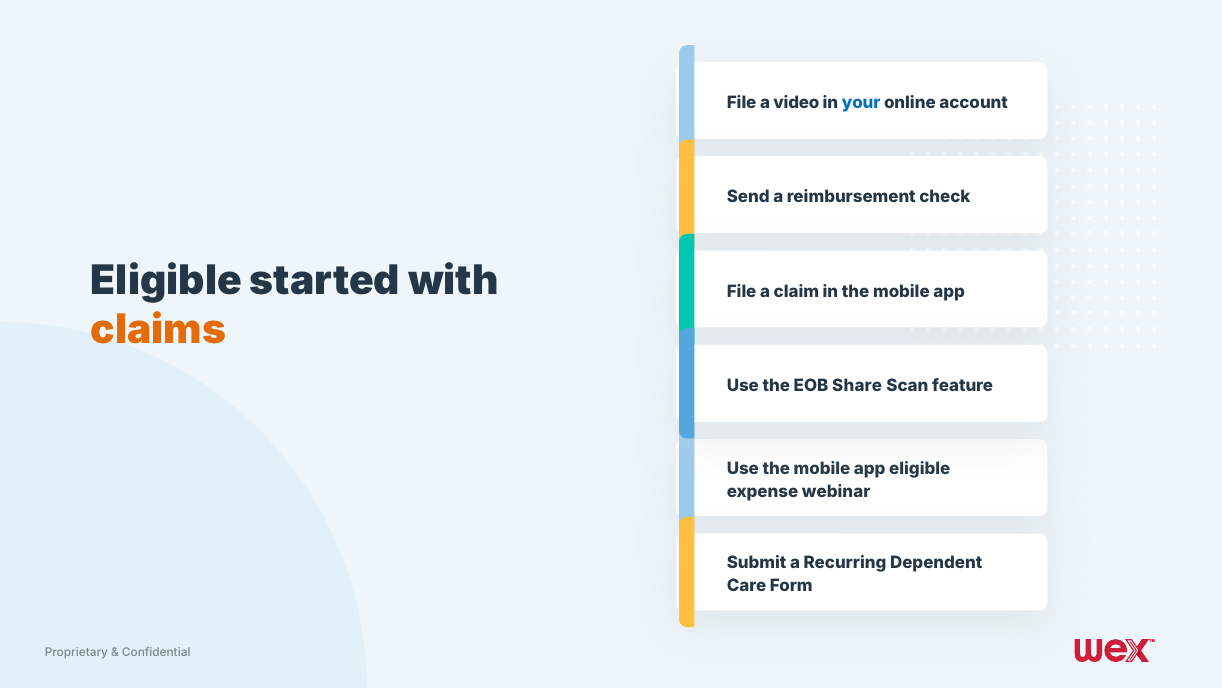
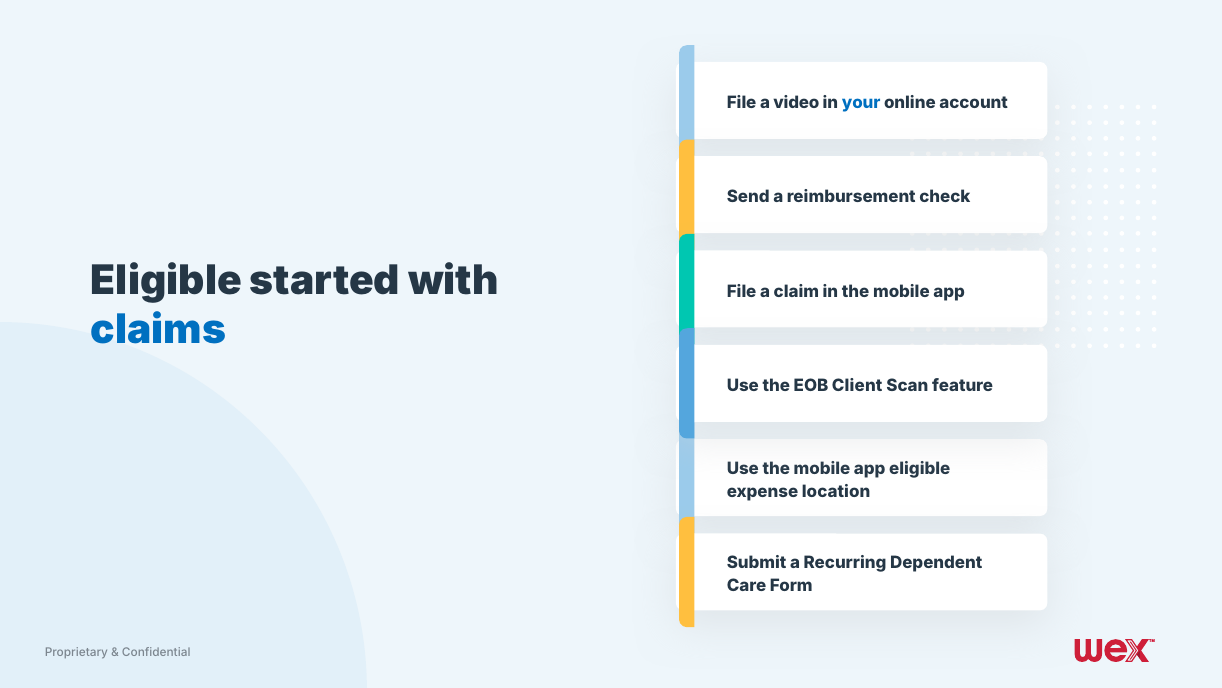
claims colour: orange -> blue (158, 330)
Share: Share -> Client (857, 386)
webinar: webinar -> location (836, 492)
